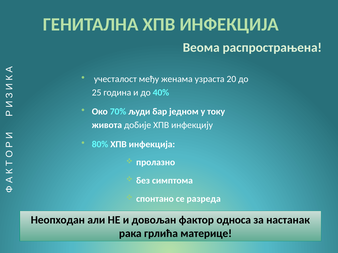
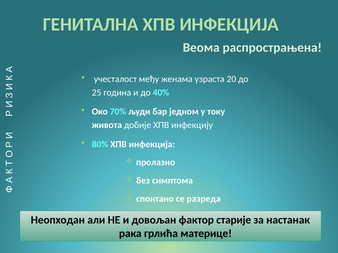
односа: односа -> старије (234, 220)
